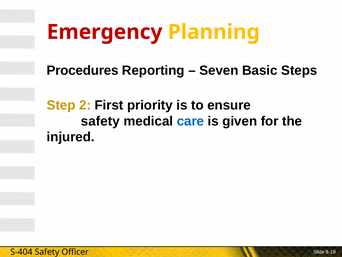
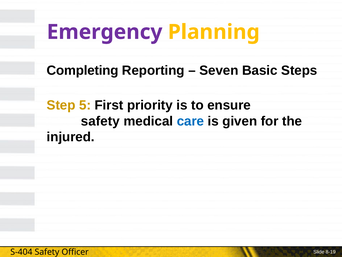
Emergency colour: red -> purple (105, 32)
Procedures: Procedures -> Completing (83, 70)
2: 2 -> 5 (85, 105)
